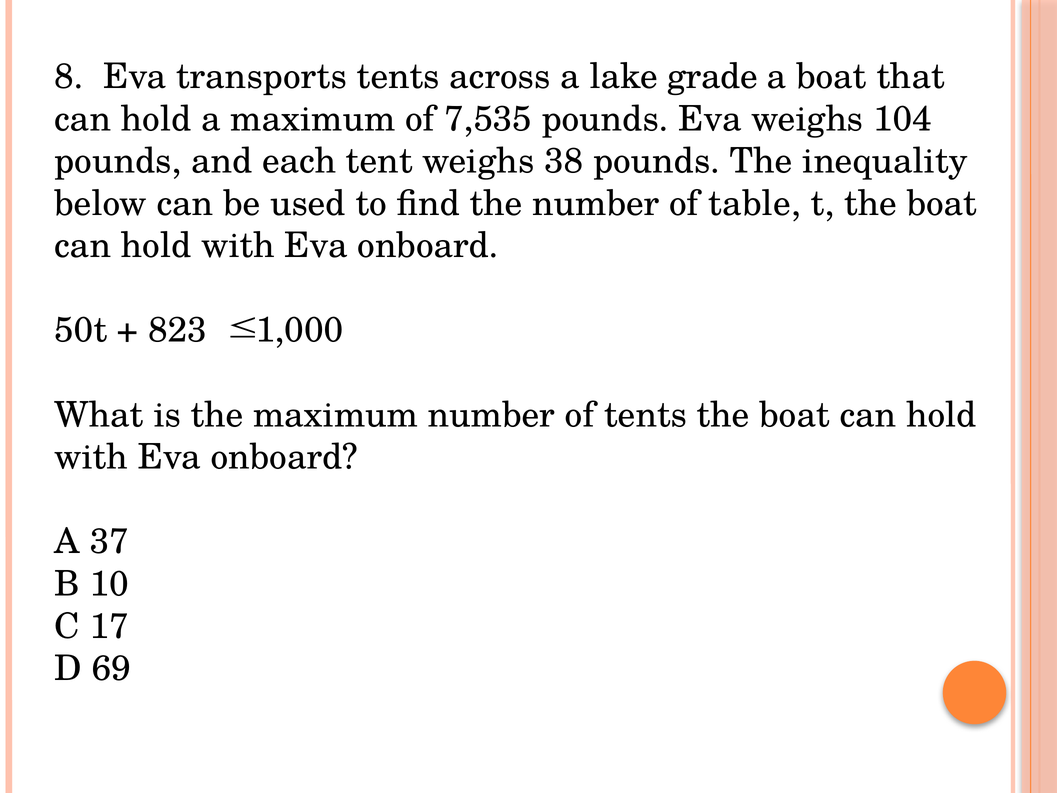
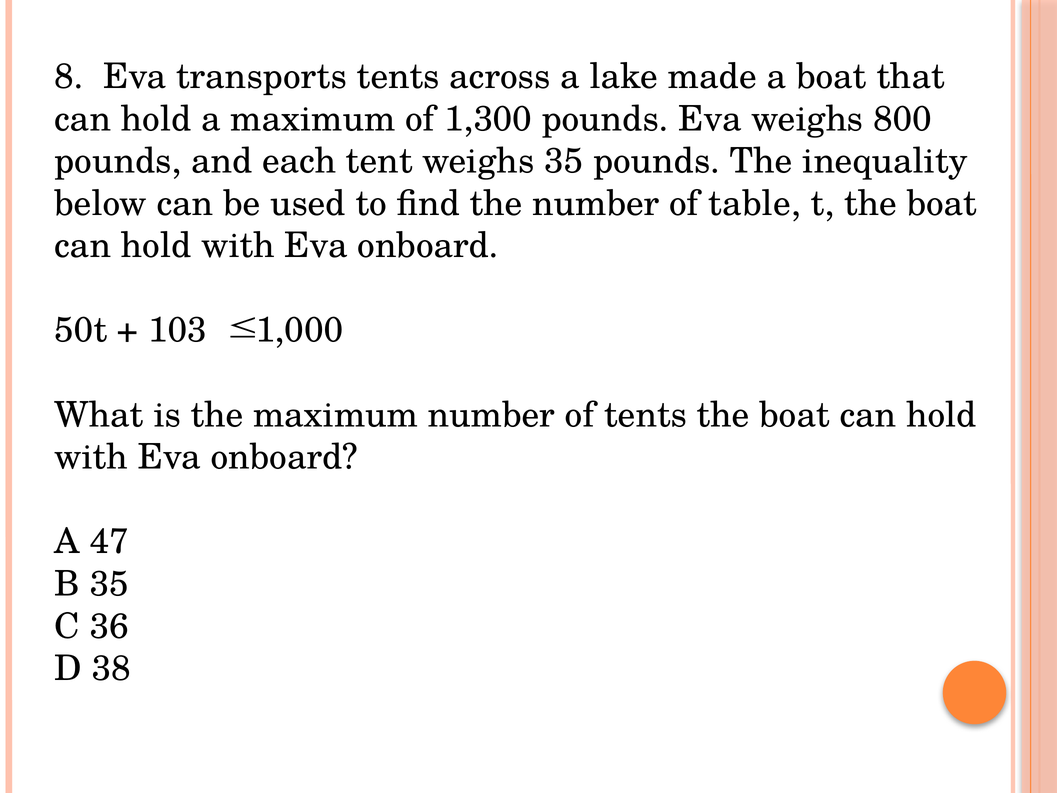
grade: grade -> made (712, 77)
7,535: 7,535 -> 1,300 (488, 119)
104: 104 -> 800 (902, 119)
weighs 38: 38 -> 35 (564, 161)
823: 823 -> 103 (177, 330)
37: 37 -> 47 (109, 542)
B 10: 10 -> 35 (109, 584)
17: 17 -> 36 (109, 626)
69: 69 -> 38 (111, 668)
